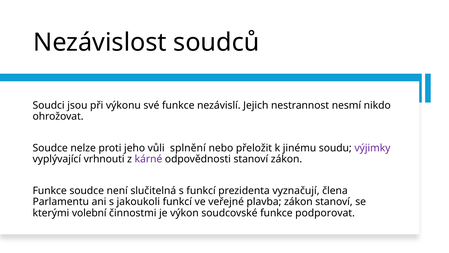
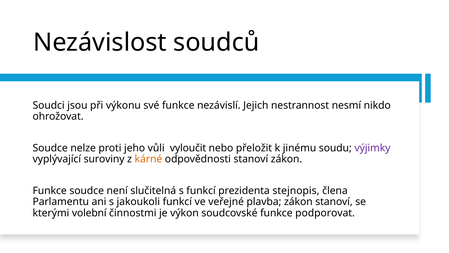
splnění: splnění -> vyloučit (188, 148)
vrhnouti: vrhnouti -> suroviny (104, 159)
kárné colour: purple -> orange (148, 159)
vyznačují: vyznačují -> stejnopis (296, 190)
